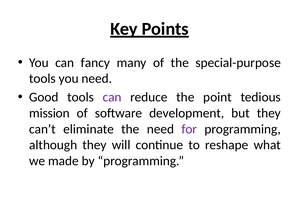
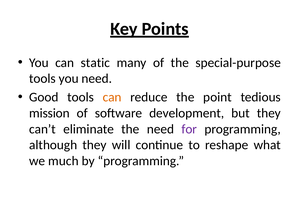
fancy: fancy -> static (95, 63)
can colour: purple -> orange (112, 97)
made: made -> much (63, 161)
